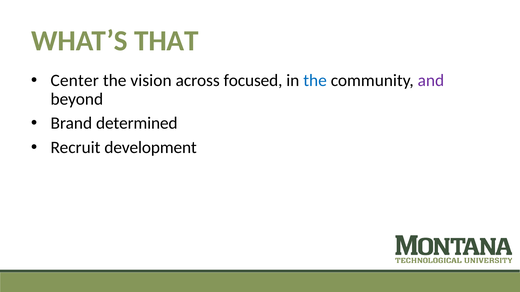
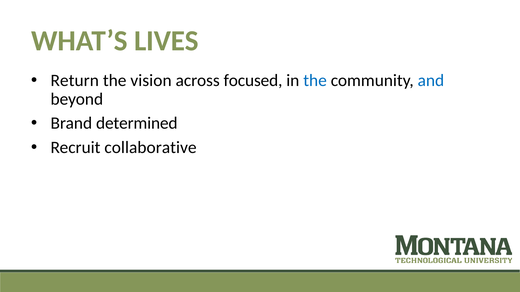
THAT: THAT -> LIVES (166, 41)
Center: Center -> Return (75, 81)
and colour: purple -> blue (431, 81)
development: development -> collaborative (150, 148)
